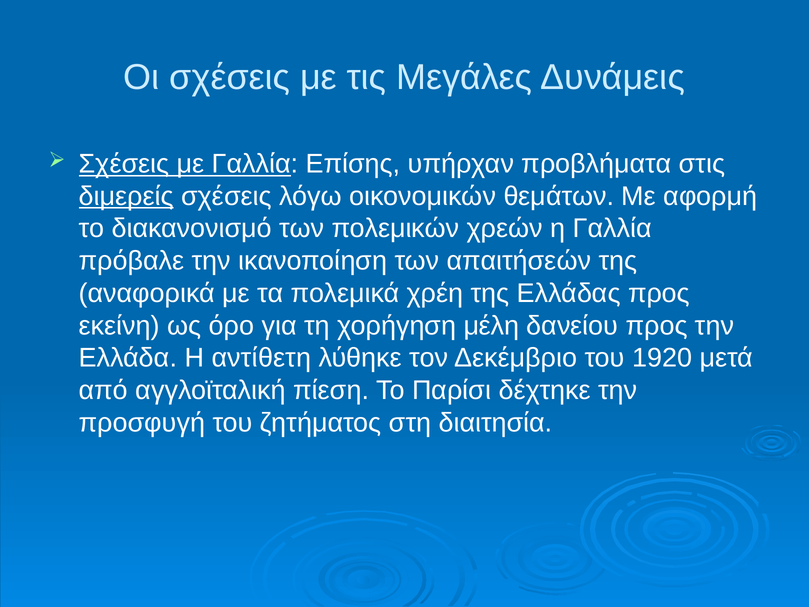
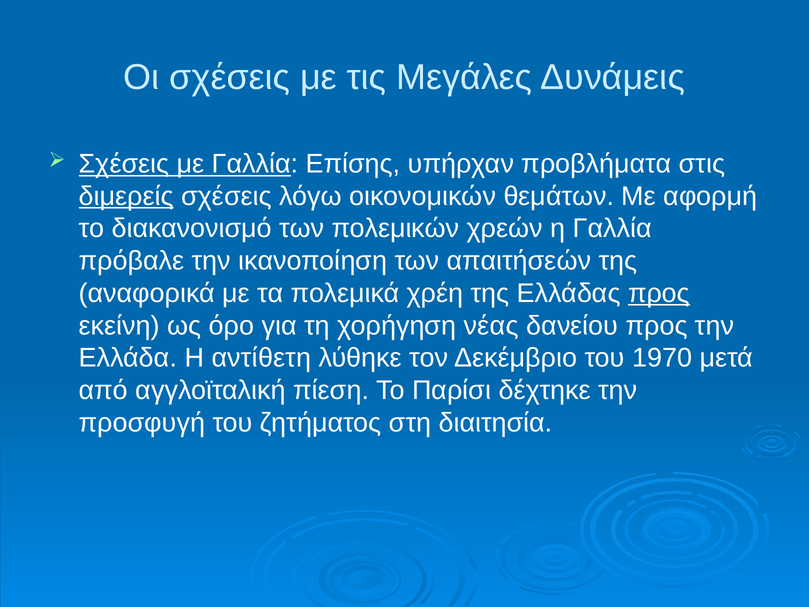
προς underline: none -> present (659, 293)
μέλη: μέλη -> νέας (491, 325)
1920: 1920 -> 1970 (662, 358)
